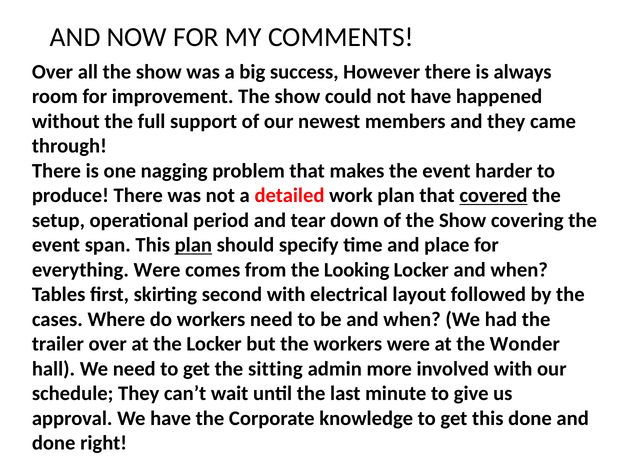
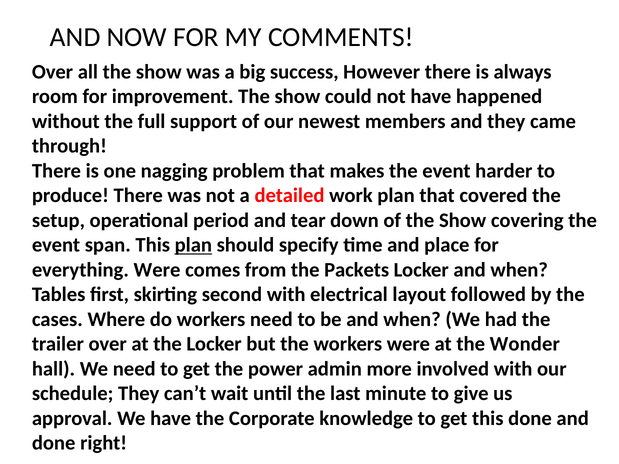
covered underline: present -> none (493, 196)
Looking: Looking -> Packets (357, 270)
sitting: sitting -> power (275, 369)
